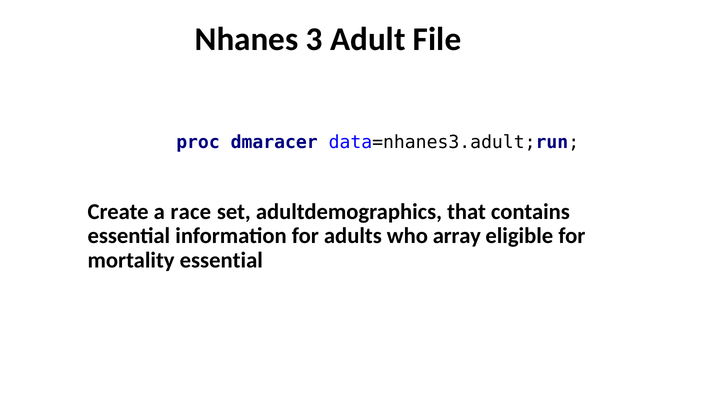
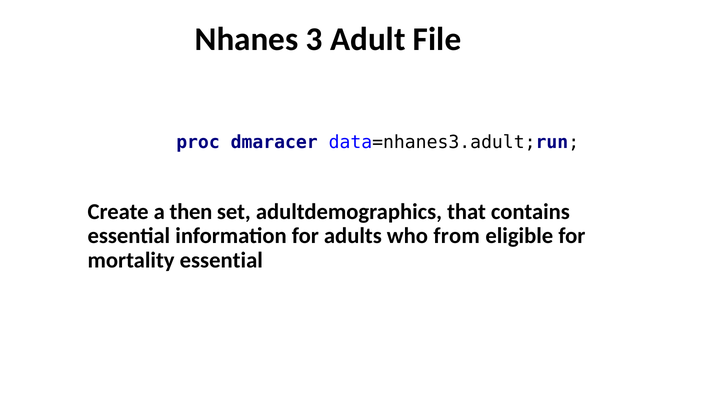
race: race -> then (191, 212)
array: array -> from (457, 236)
